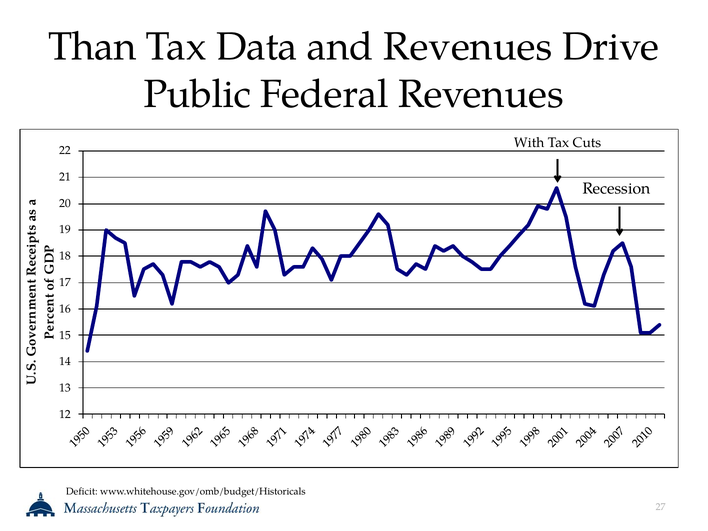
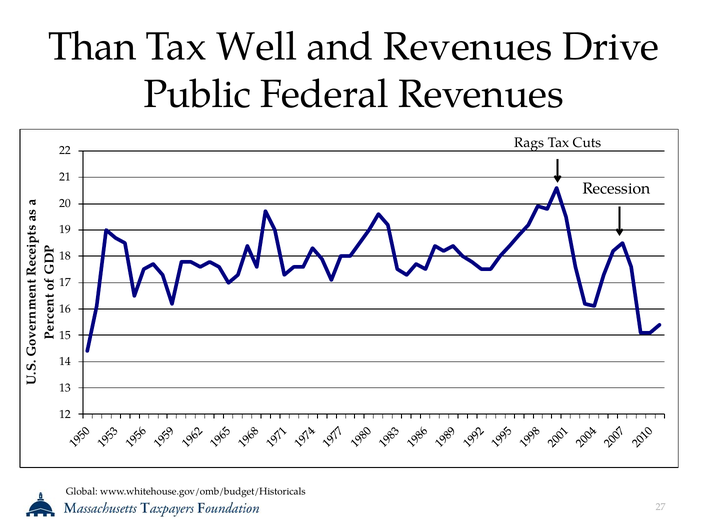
Data: Data -> Well (257, 47)
With: With -> Rags (529, 143)
Deficit: Deficit -> Global (82, 492)
